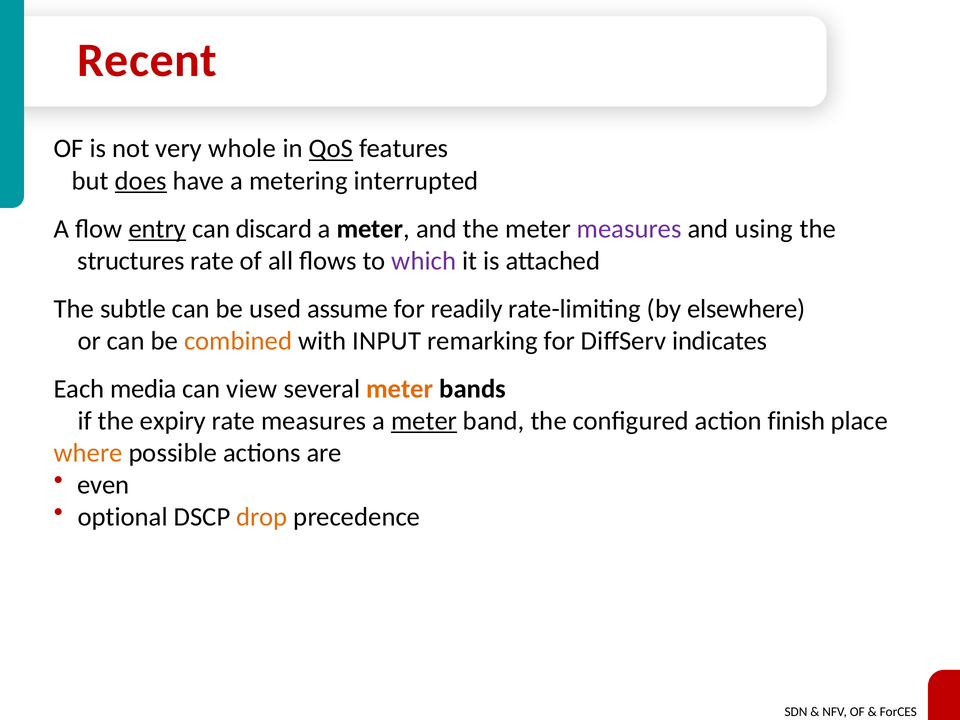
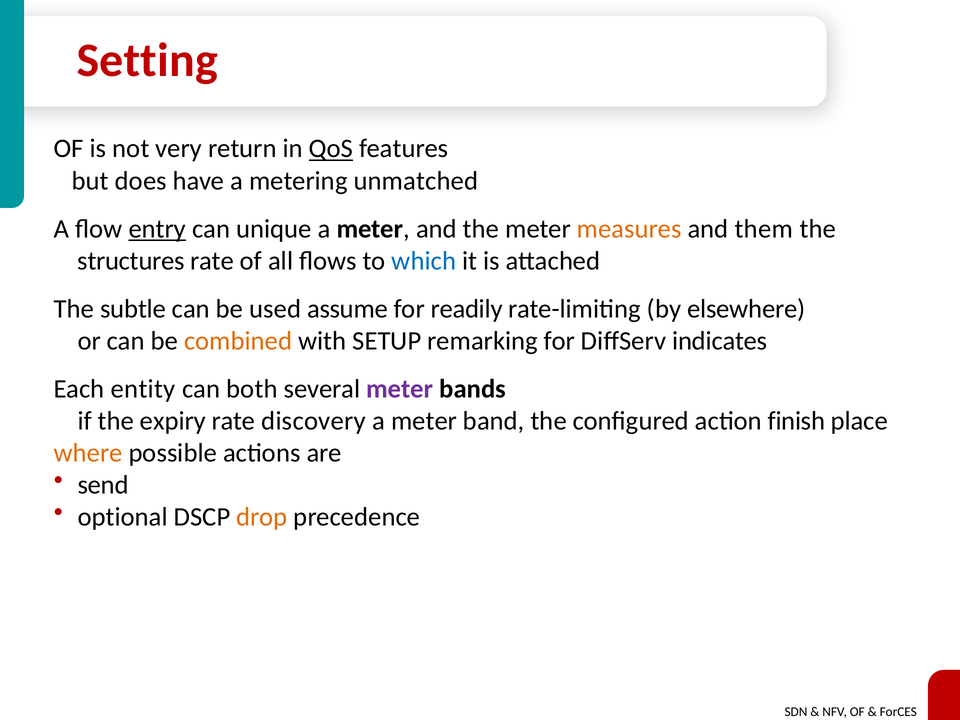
Recent: Recent -> Setting (147, 60)
whole: whole -> return (242, 149)
does underline: present -> none (141, 181)
interrupted: interrupted -> unmatched (416, 181)
discard: discard -> unique (274, 229)
measures colour: purple -> orange (629, 229)
using: using -> them (764, 229)
which colour: purple -> blue (424, 261)
INPUT: INPUT -> SETUP (387, 341)
media: media -> entity (143, 389)
view: view -> both (252, 389)
meter colour: orange -> purple (400, 389)
rate measures: measures -> discovery (314, 421)
meter underline: present -> none (424, 421)
even: even -> send (103, 485)
